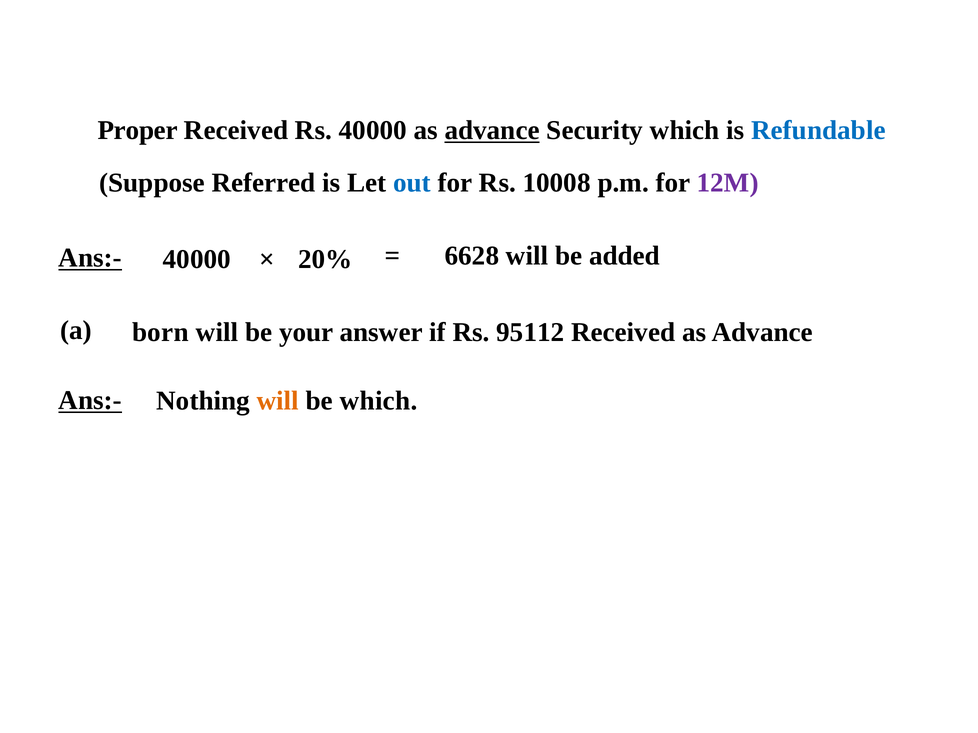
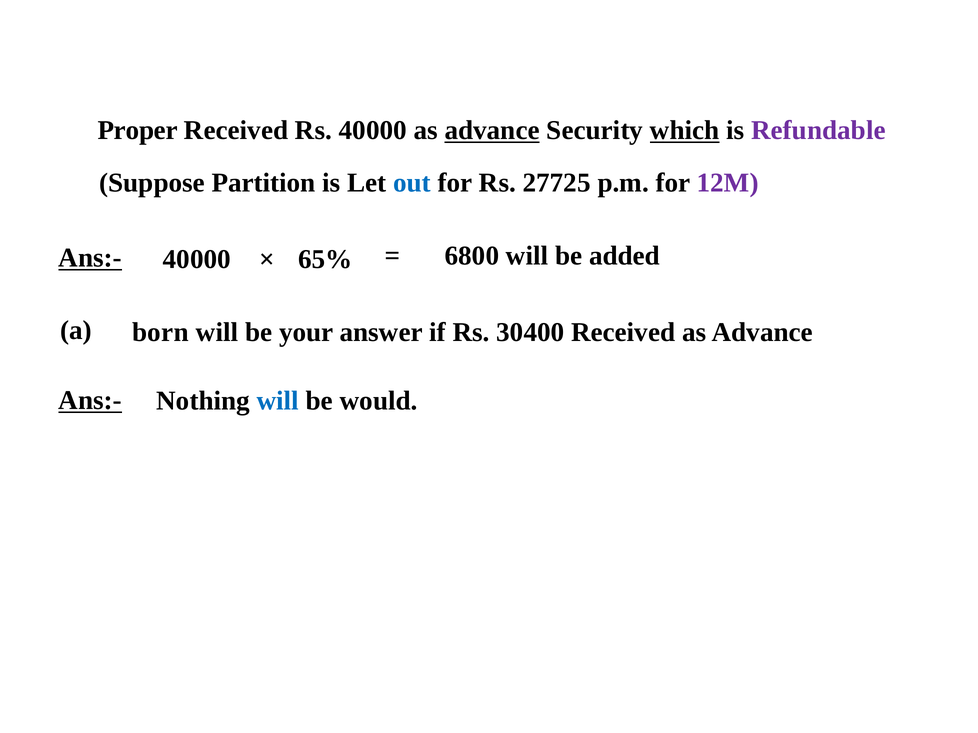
which underline: none -> present (685, 131)
Refundable colour: blue -> purple (818, 131)
Referred: Referred -> Partition (264, 183)
10008: 10008 -> 27725 (557, 183)
6628: 6628 -> 6800 (472, 256)
20%: 20% -> 65% (325, 259)
95112: 95112 -> 30400 (530, 332)
will colour: orange -> blue (278, 401)
be which: which -> would (379, 401)
